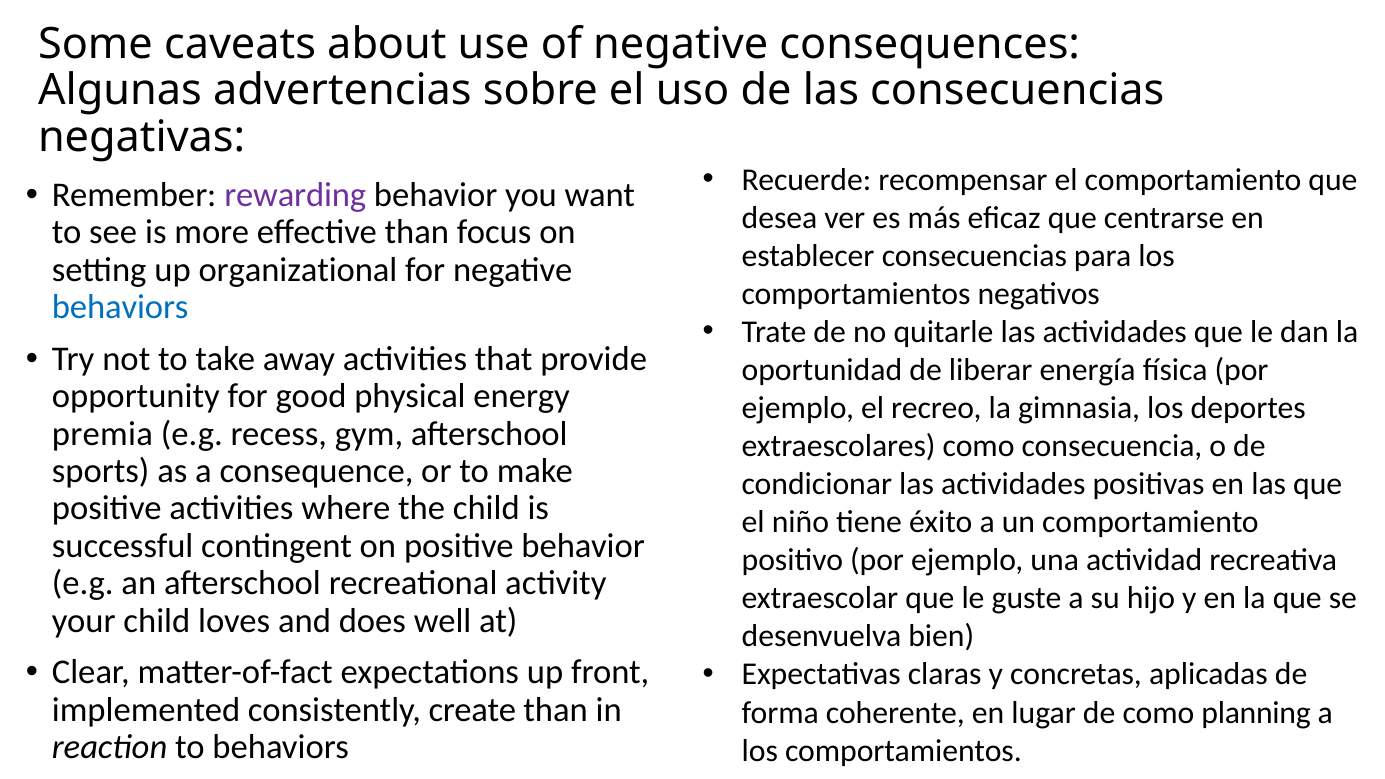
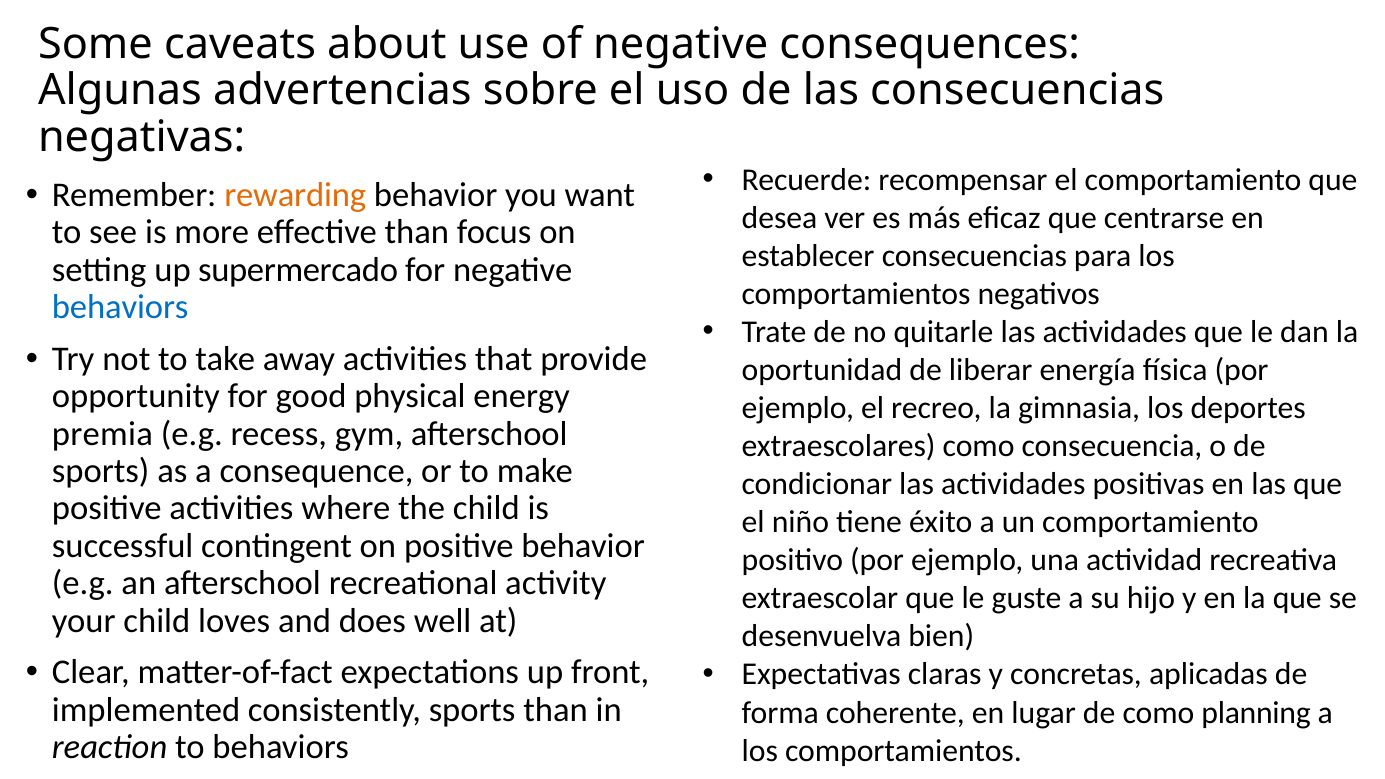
rewarding colour: purple -> orange (295, 195)
organizational: organizational -> supermercado (298, 270)
consistently create: create -> sports (472, 710)
